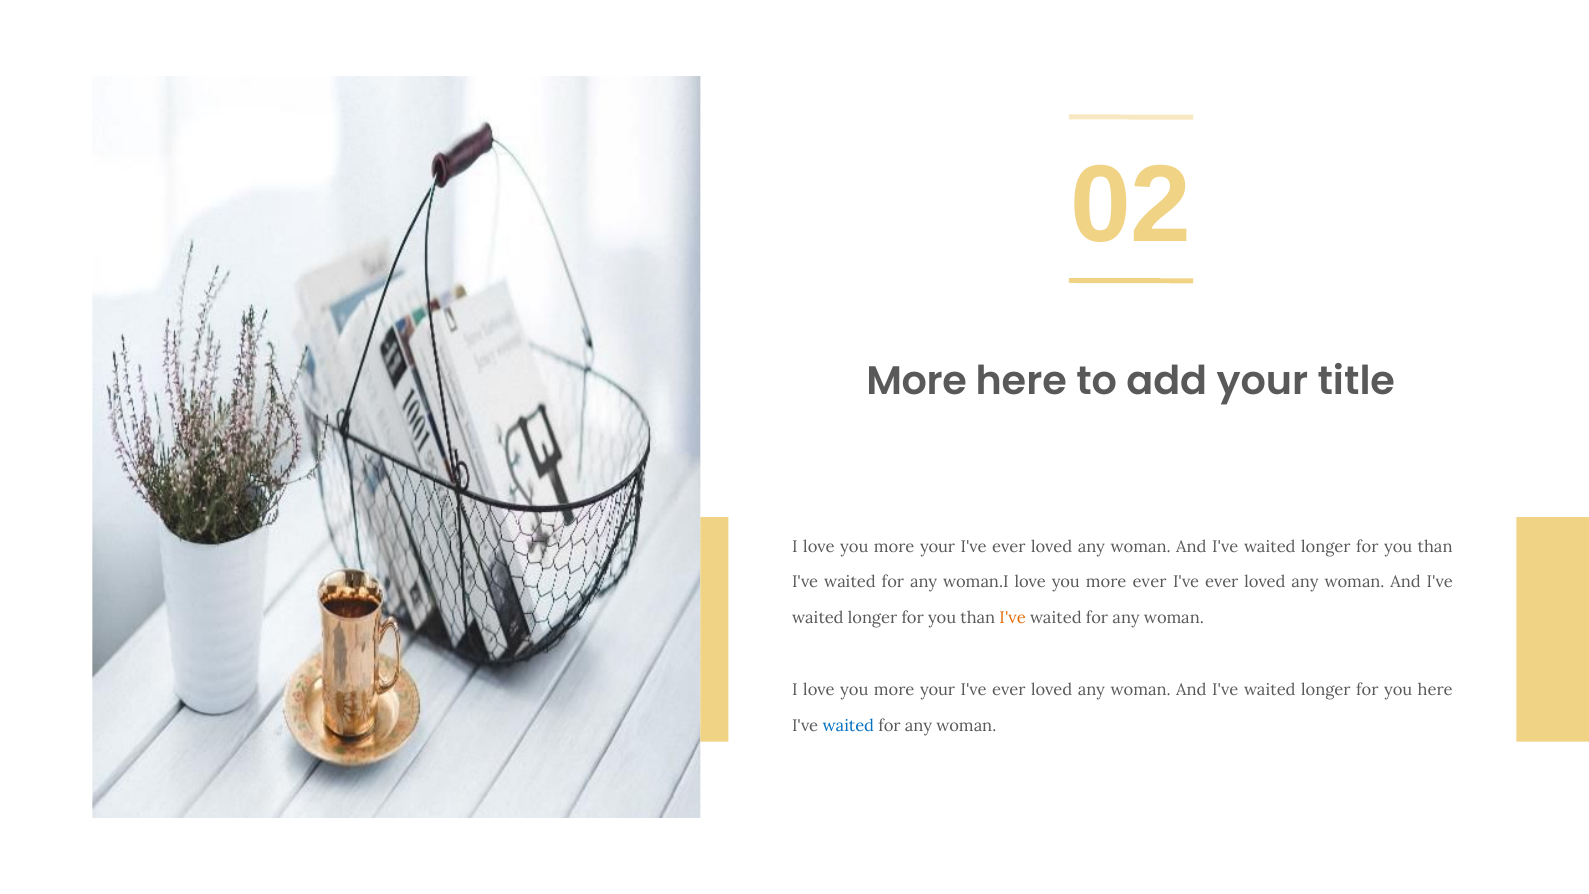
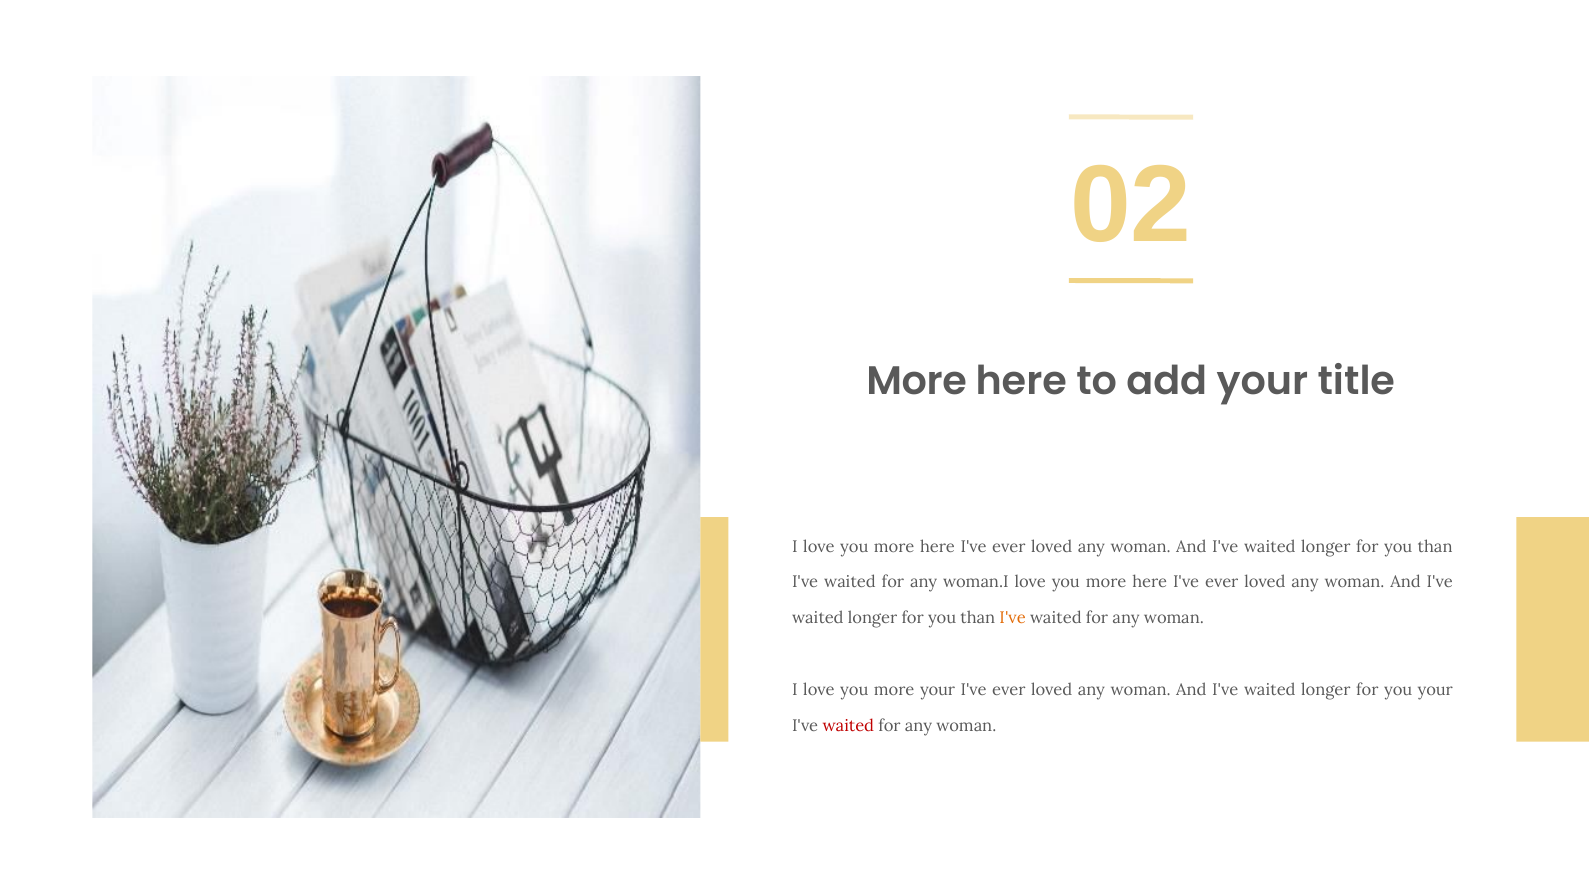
your: your -> here (937, 547)
ever: ever -> here (1150, 582)
you here: here -> your (1435, 690)
waited colour: blue -> red (848, 726)
